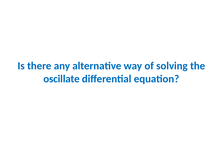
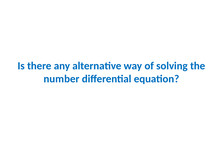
oscillate: oscillate -> number (61, 79)
